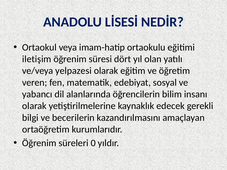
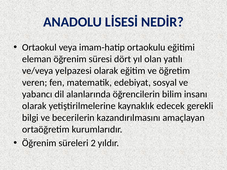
iletişim: iletişim -> eleman (37, 59)
0: 0 -> 2 (93, 143)
